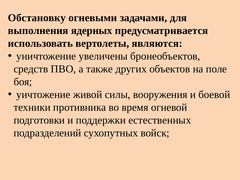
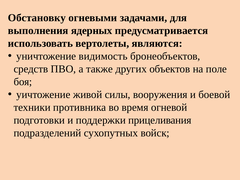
увеличены: увеличены -> видимость (103, 56)
естественных: естественных -> прицеливания (160, 120)
